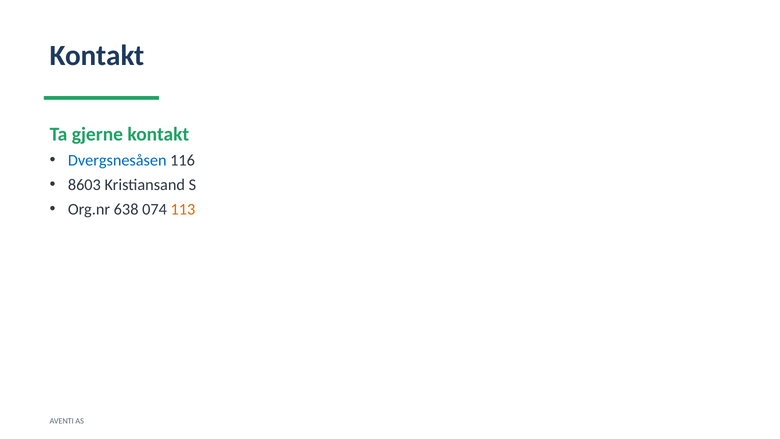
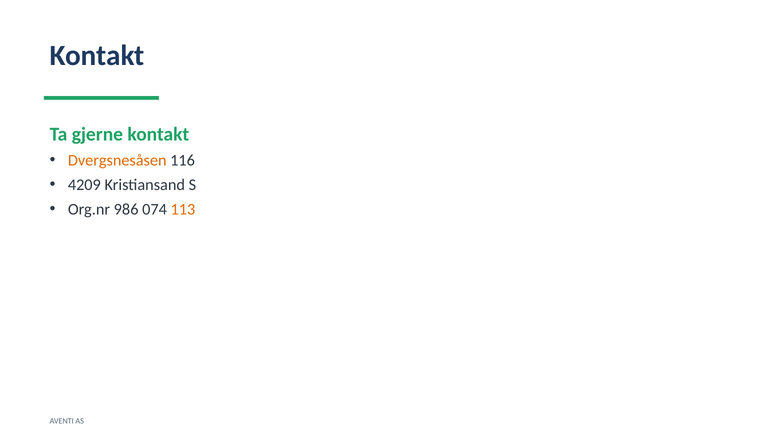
Dvergsnesåsen colour: blue -> orange (117, 160)
8603: 8603 -> 4209 (84, 185)
638: 638 -> 986 (126, 209)
